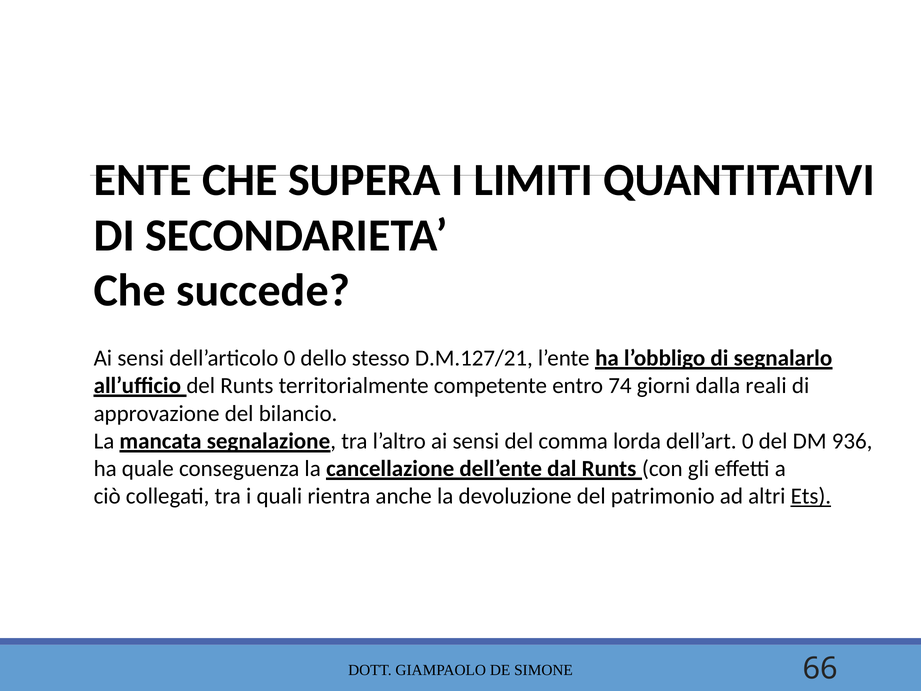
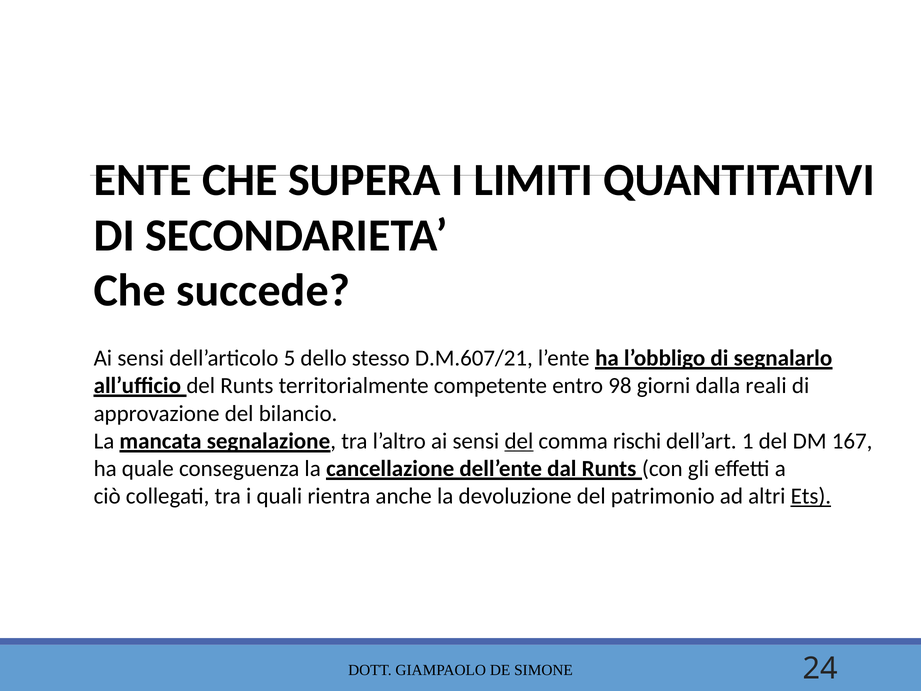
dell’articolo 0: 0 -> 5 (289, 358)
D.M.127/21: D.M.127/21 -> D.M.607/21 (474, 358)
74: 74 -> 98 (620, 386)
del underline: none -> present (519, 441)
lorda: lorda -> rischi (637, 441)
dell’art 0: 0 -> 1 (748, 441)
936: 936 -> 167 (852, 441)
66: 66 -> 24 (820, 669)
